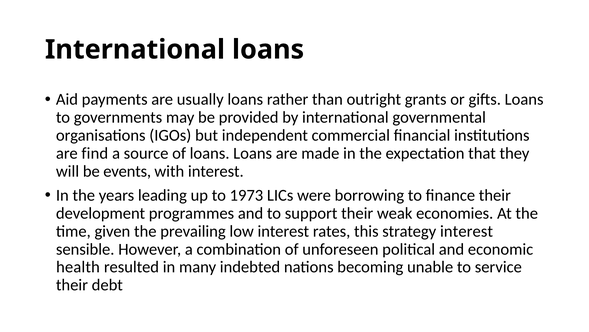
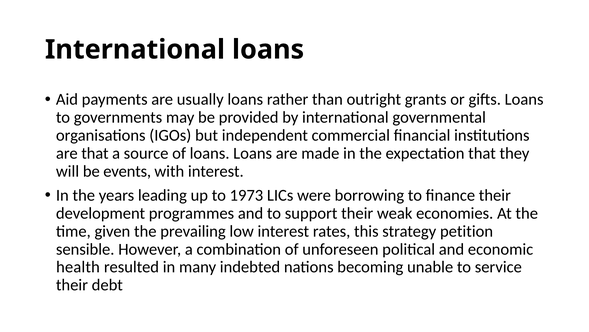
are find: find -> that (95, 153)
strategy interest: interest -> petition (467, 231)
